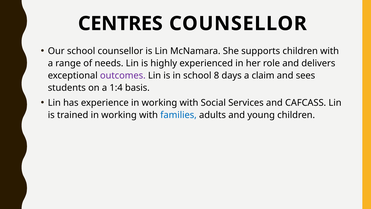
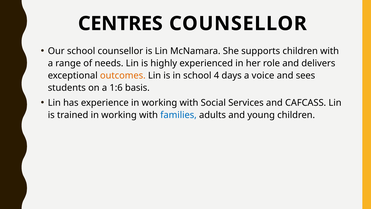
outcomes colour: purple -> orange (123, 75)
8: 8 -> 4 (217, 75)
claim: claim -> voice (263, 75)
1:4: 1:4 -> 1:6 (116, 88)
